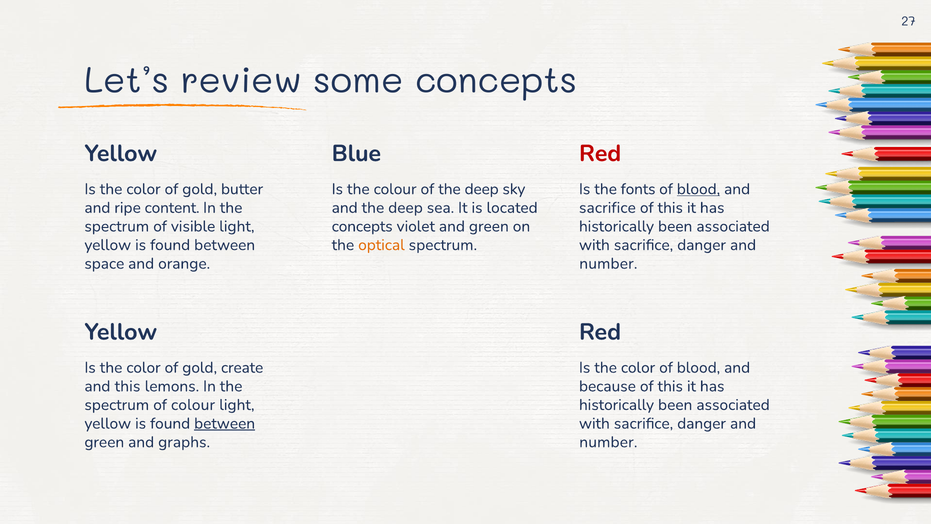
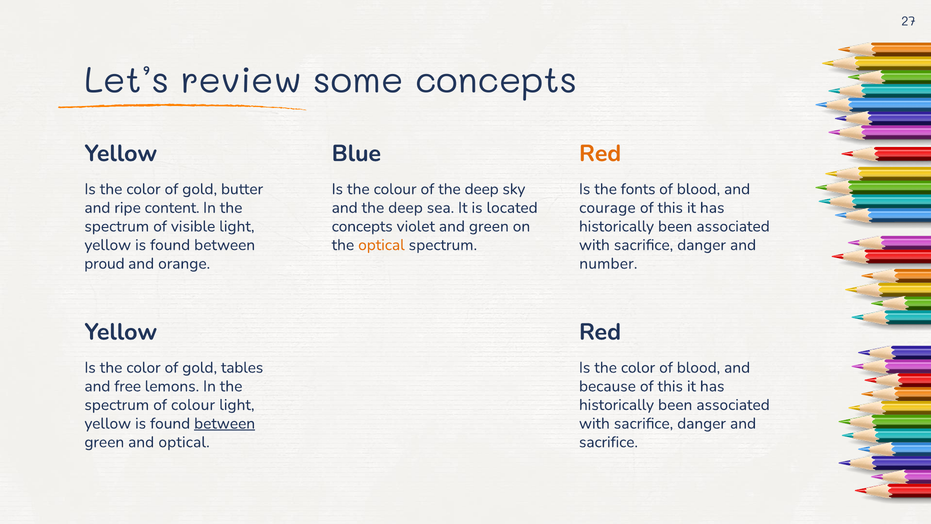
Red colour: red -> orange (600, 153)
blood underline: present -> none (698, 189)
sacrifice: sacrifice -> courage (607, 208)
space: space -> proud (104, 263)
create: create -> tables (242, 367)
and this: this -> free (128, 386)
and graphs: graphs -> optical (184, 442)
number: number -> sacrifice (608, 442)
